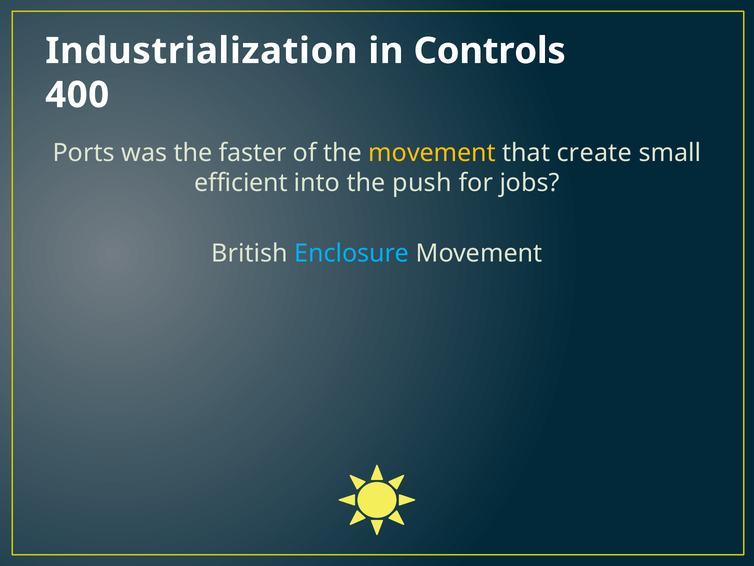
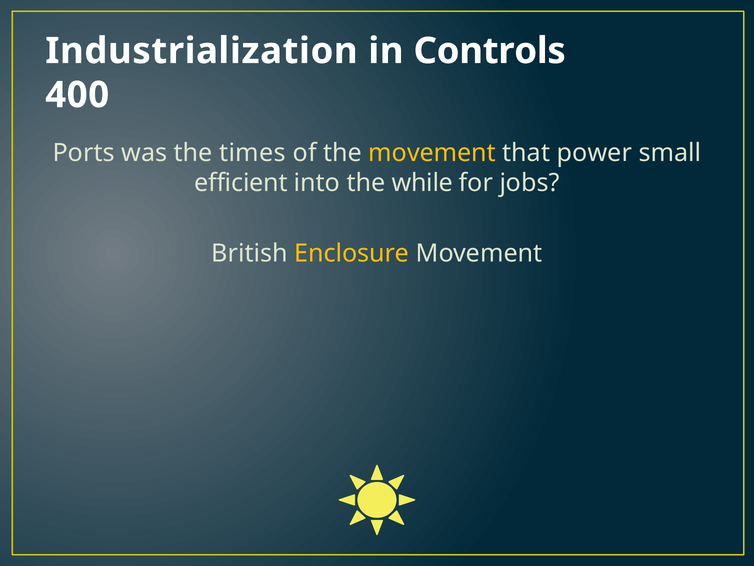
faster: faster -> times (252, 153)
create: create -> power (594, 153)
push: push -> while (422, 183)
Enclosure colour: light blue -> yellow (352, 253)
